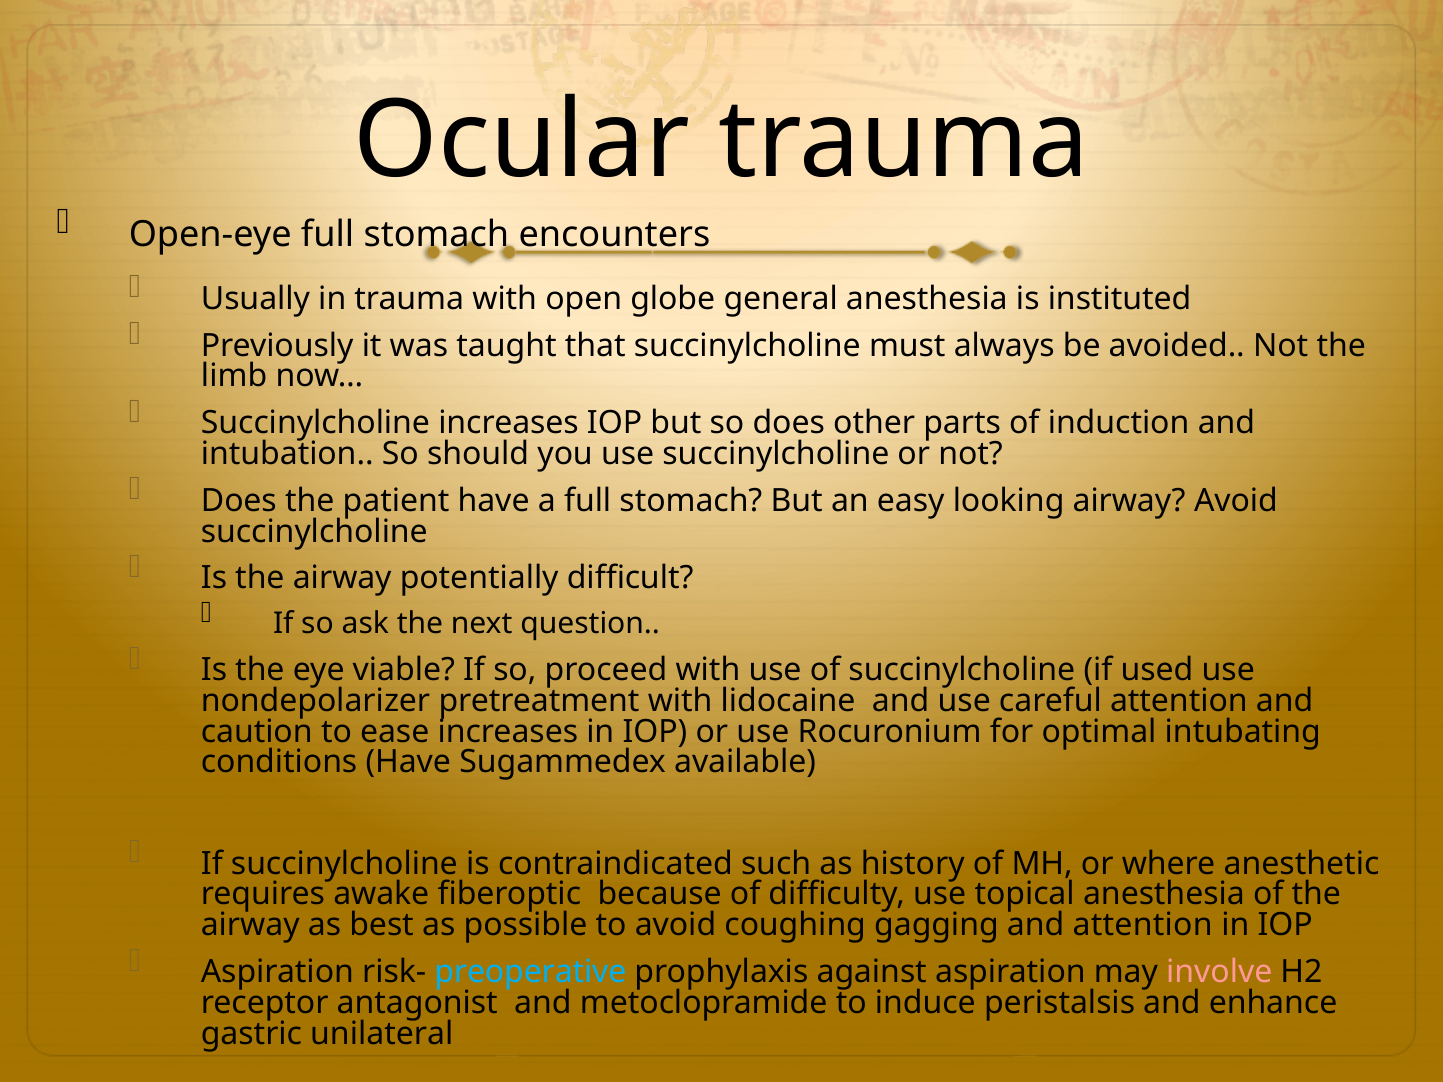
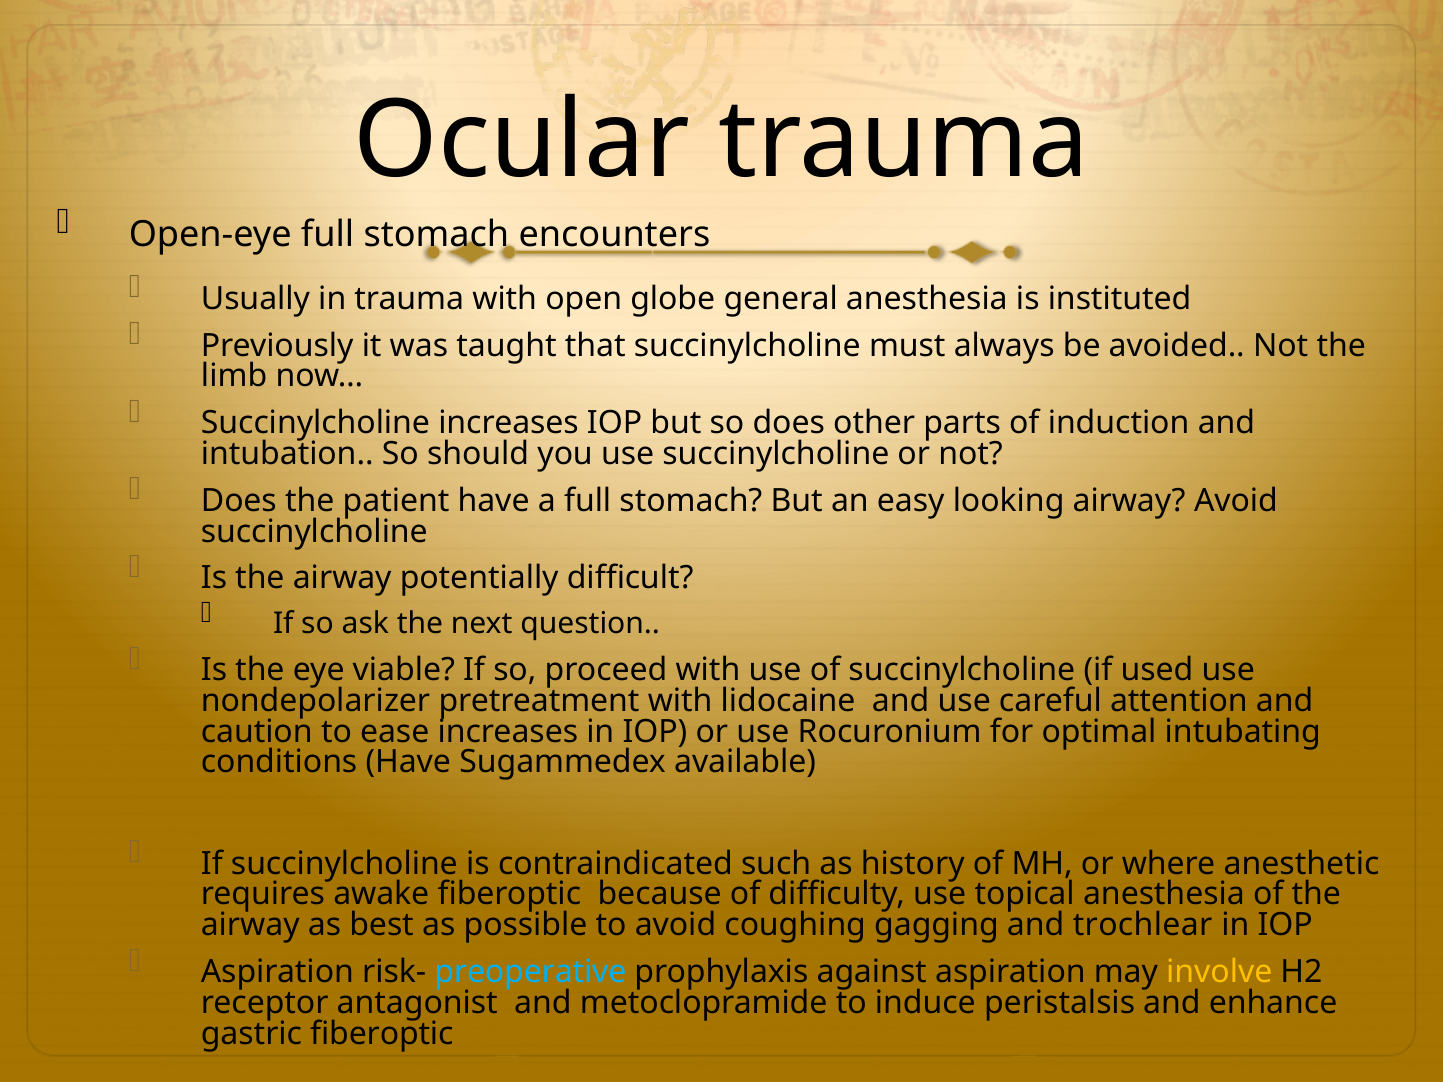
and attention: attention -> trochlear (1143, 925)
involve colour: pink -> yellow (1219, 972)
gastric unilateral: unilateral -> fiberoptic (382, 1034)
